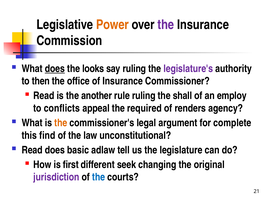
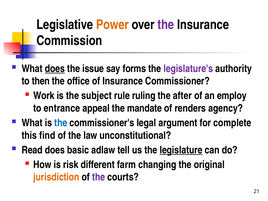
looks: looks -> issue (93, 69)
say ruling: ruling -> forms (134, 69)
Read: Read -> Work (44, 96)
another: another -> subject (97, 96)
shall: shall -> after (182, 96)
conflicts: conflicts -> entrance (62, 108)
required: required -> mandate (145, 108)
the colour: orange -> blue (61, 123)
legislature underline: none -> present (181, 150)
first: first -> risk (71, 165)
seek: seek -> farm (126, 165)
jurisdiction colour: purple -> orange (56, 177)
the colour: blue -> purple (99, 177)
